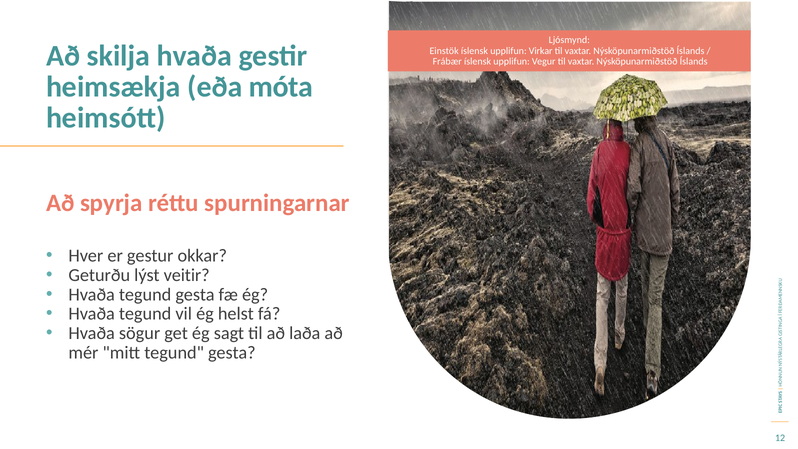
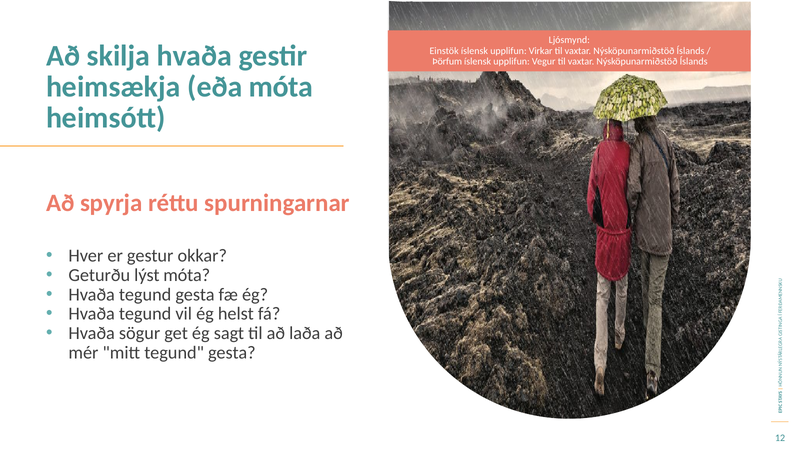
Frábær: Frábær -> Þörfum (447, 62)
lýst veitir: veitir -> móta (187, 275)
